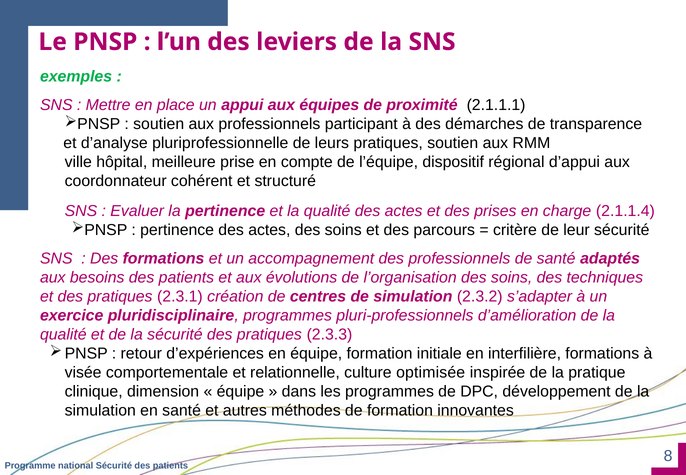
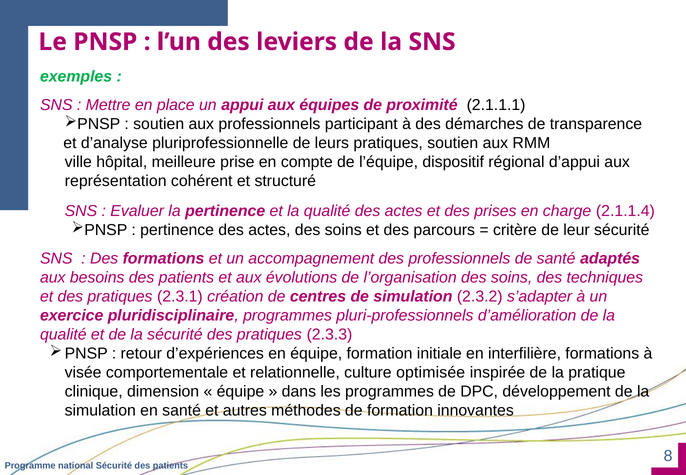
coordonnateur: coordonnateur -> représentation (116, 181)
